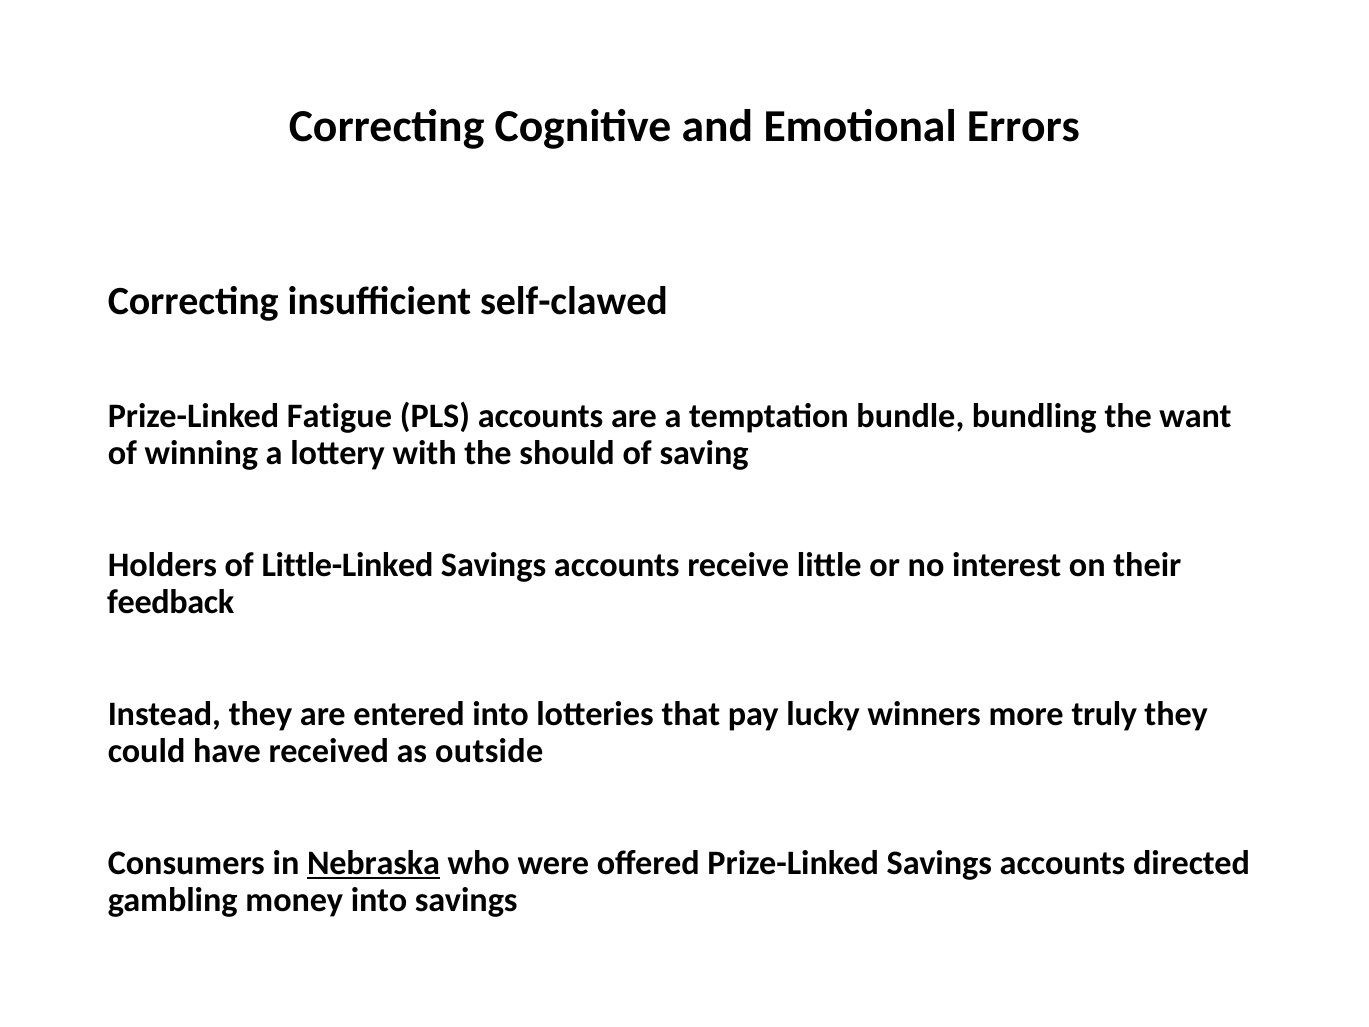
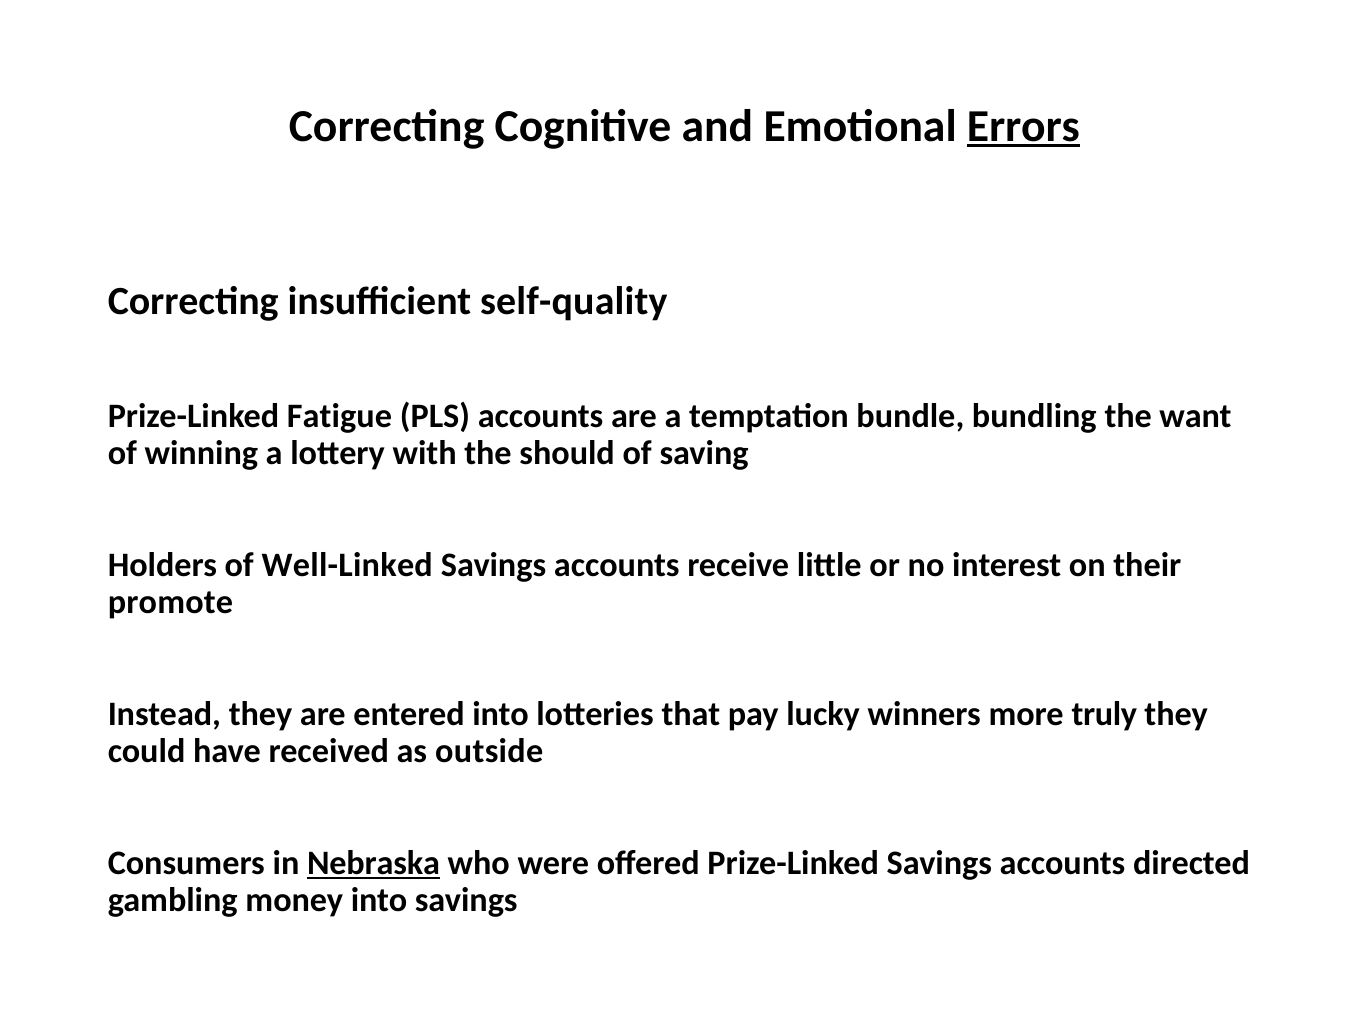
Errors underline: none -> present (1023, 126)
self-clawed: self-clawed -> self-quality (574, 301)
Little-Linked: Little-Linked -> Well-Linked (347, 565)
feedback: feedback -> promote (170, 602)
